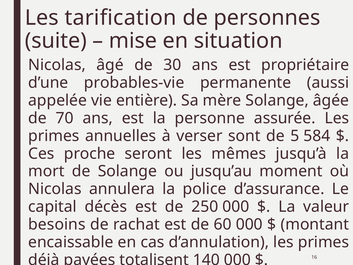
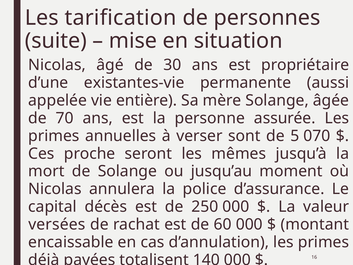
probables-vie: probables-vie -> existantes-vie (134, 83)
584: 584 -> 070 (317, 136)
besoins: besoins -> versées (57, 224)
